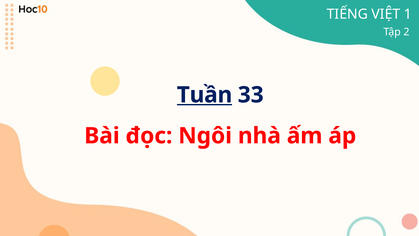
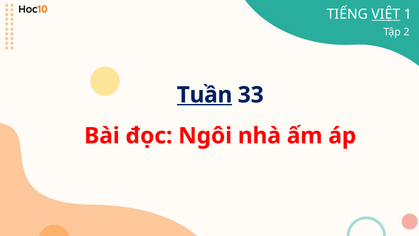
VIỆT underline: none -> present (386, 14)
